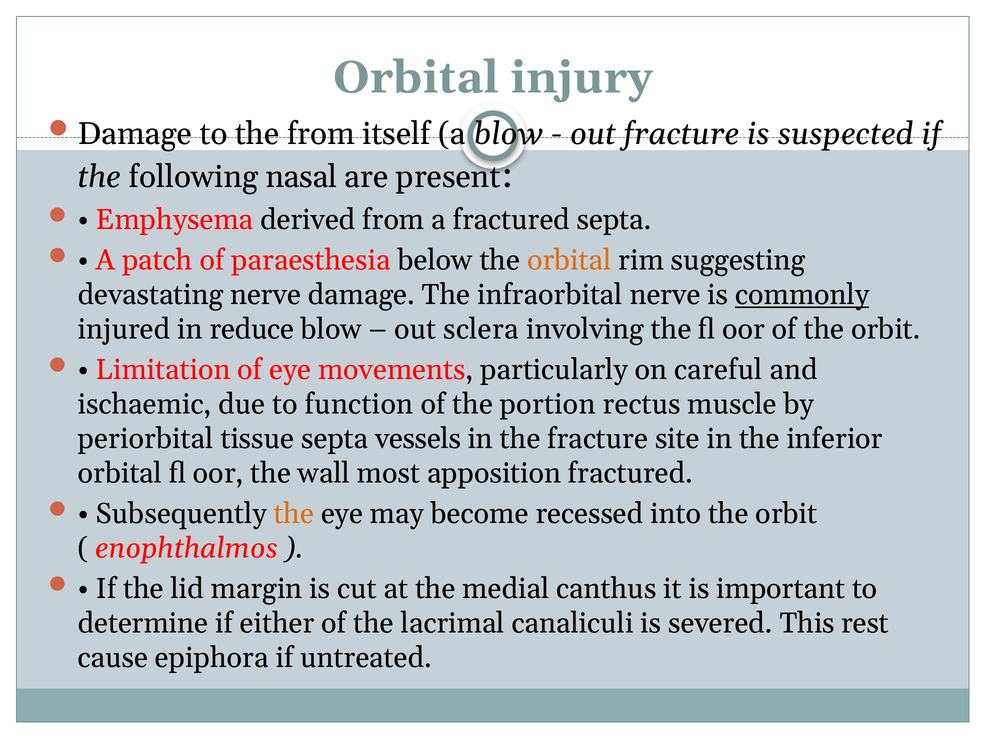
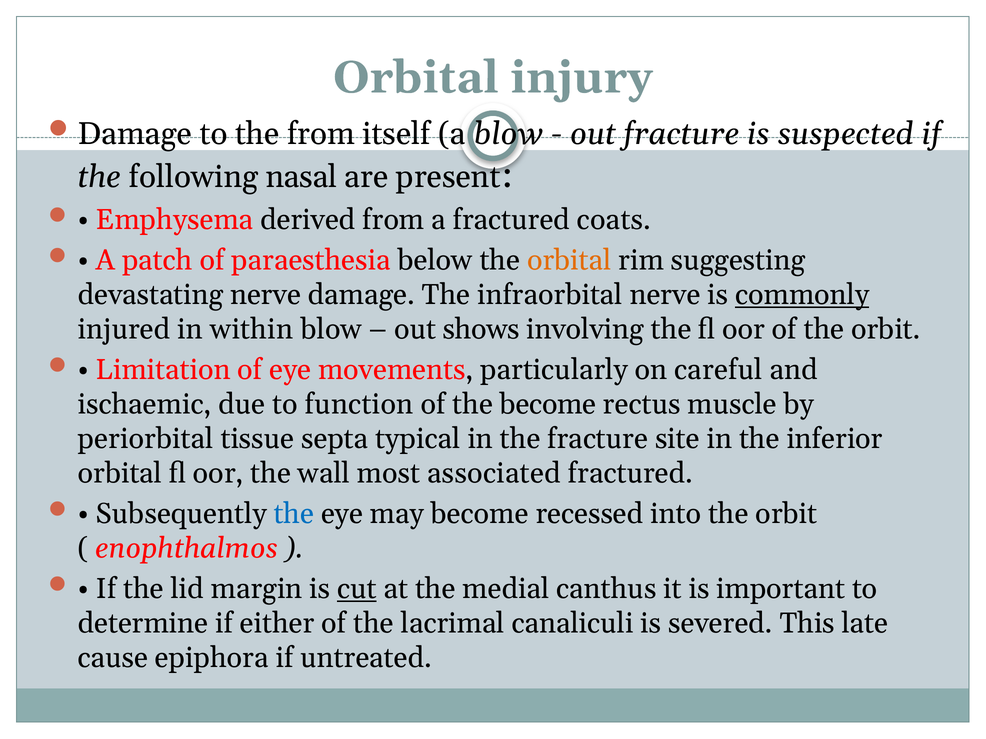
fractured septa: septa -> coats (614, 220)
reduce: reduce -> within (252, 330)
sclera: sclera -> shows (481, 330)
the portion: portion -> become (548, 405)
vessels: vessels -> typical (418, 439)
apposition: apposition -> associated (494, 474)
the colour: orange -> blue (294, 514)
cut underline: none -> present (357, 589)
rest: rest -> late (865, 624)
